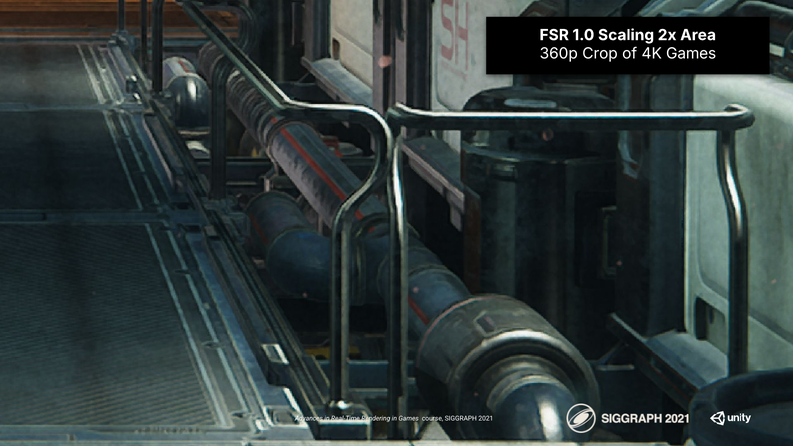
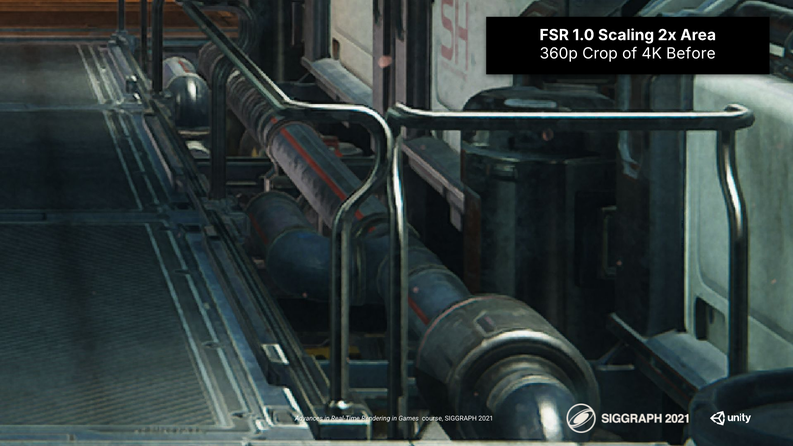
4K Games: Games -> Before (691, 54)
